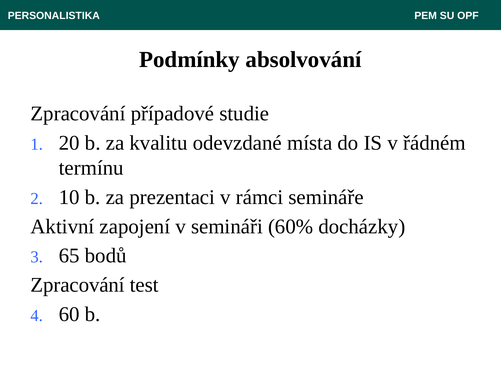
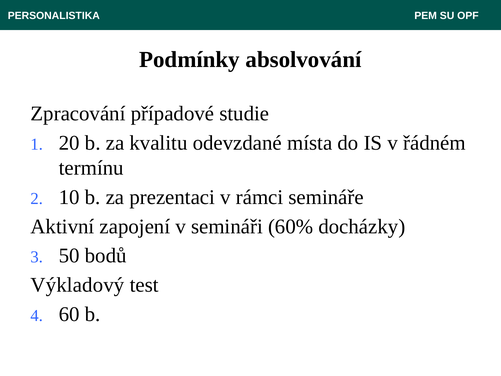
65: 65 -> 50 (69, 256)
Zpracování: Zpracování -> Výkladový (78, 285)
